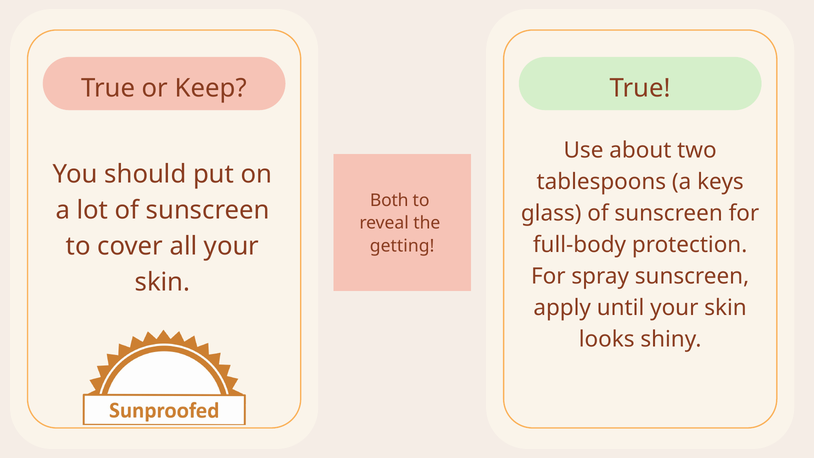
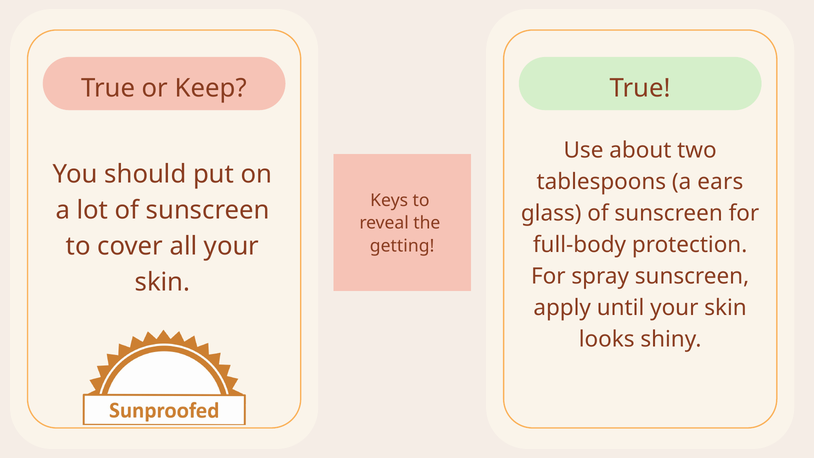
keys: keys -> ears (720, 182)
Both: Both -> Keys (389, 200)
